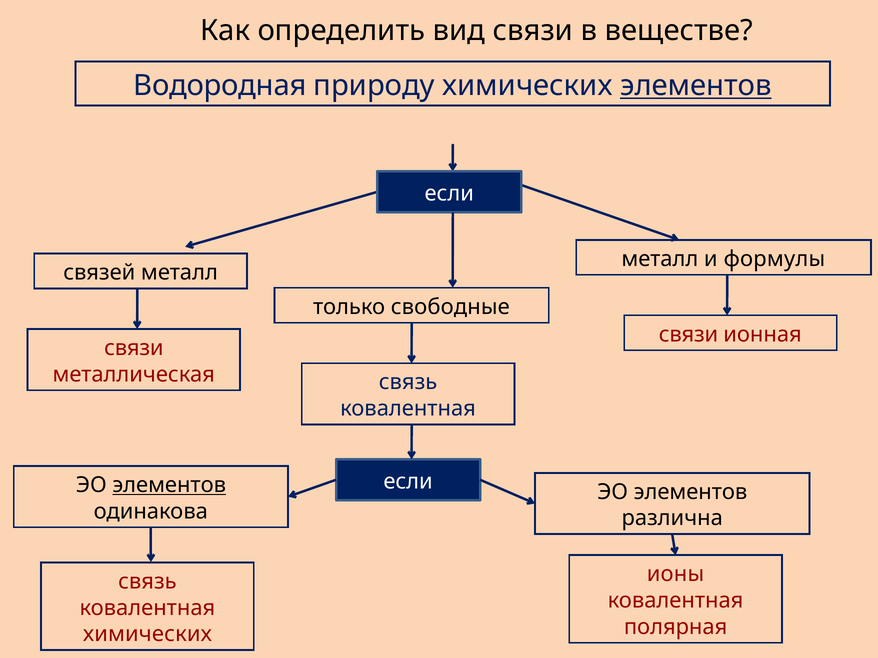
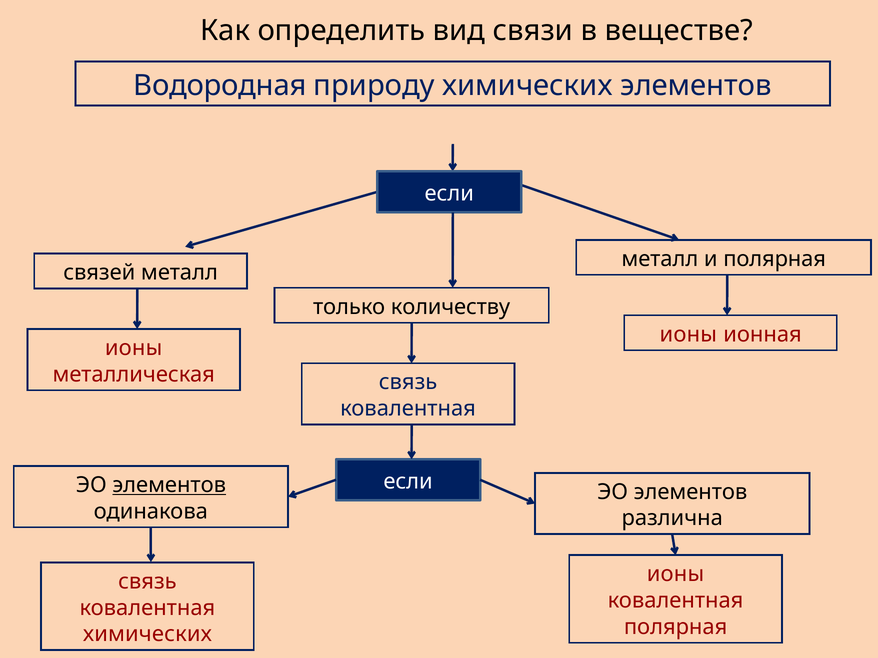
элементов underline: present -> none (696, 86)
и формулы: формулы -> полярная (775, 259)
свободные: свободные -> количеству (450, 307)
связи: связи -> ионы (688, 335)
связи: связи -> ионы (134, 348)
